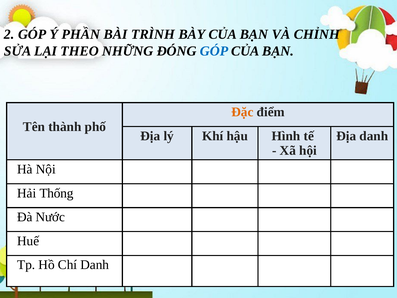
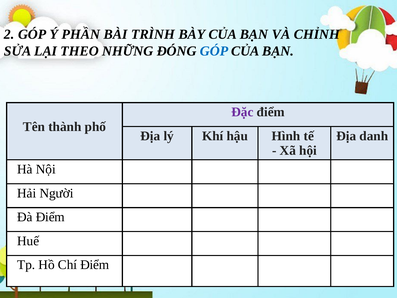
Đặc colour: orange -> purple (242, 112)
Thống: Thống -> Người (56, 193)
Đà Nước: Nước -> Điểm (50, 217)
Chí Danh: Danh -> Điểm (95, 265)
